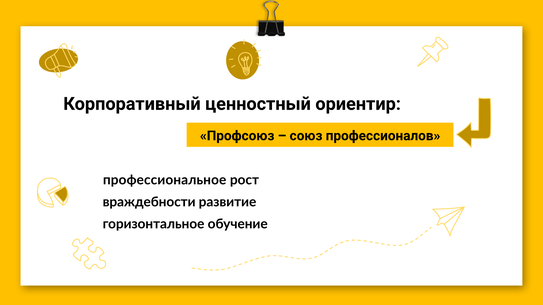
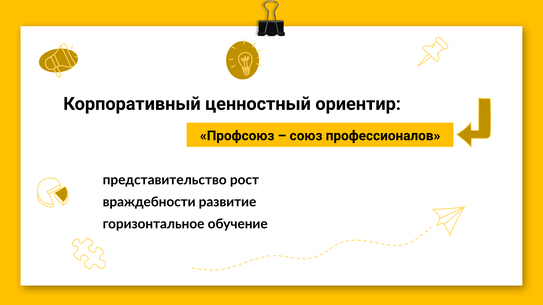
профессиональное: профессиональное -> представительство (165, 180)
